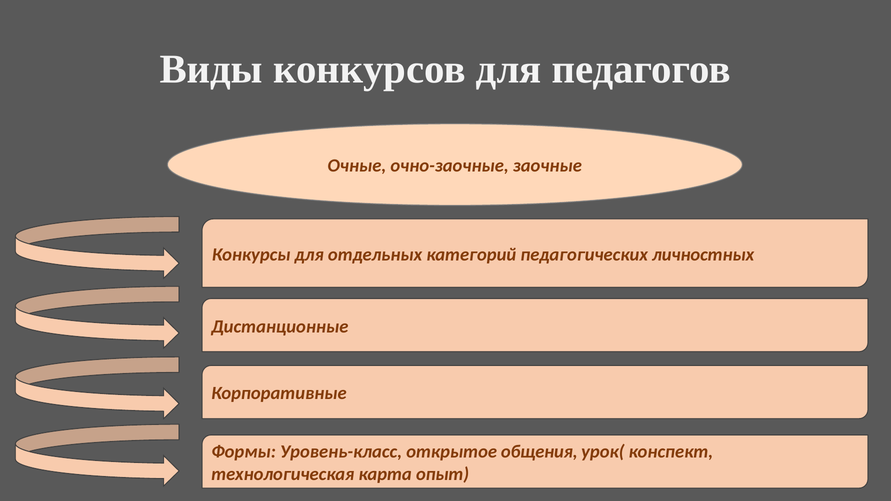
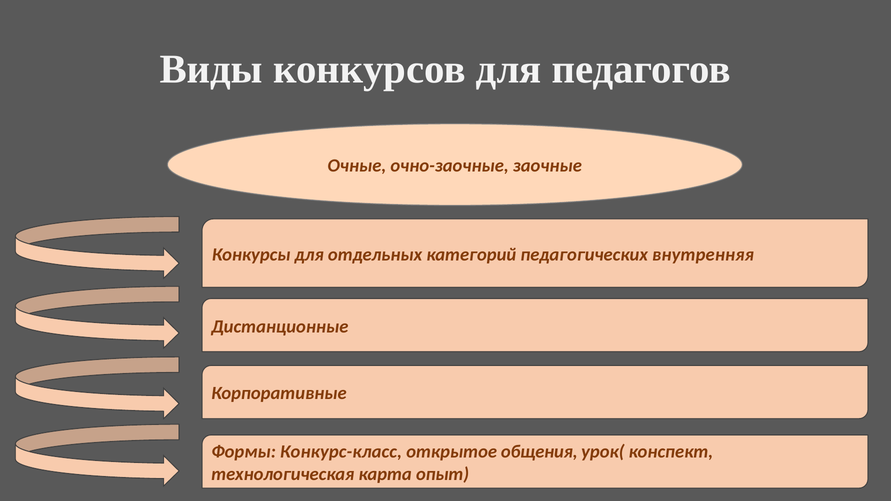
личностных: личностных -> внутренняя (703, 254)
Уровень-класс: Уровень-класс -> Конкурс-класс (341, 452)
